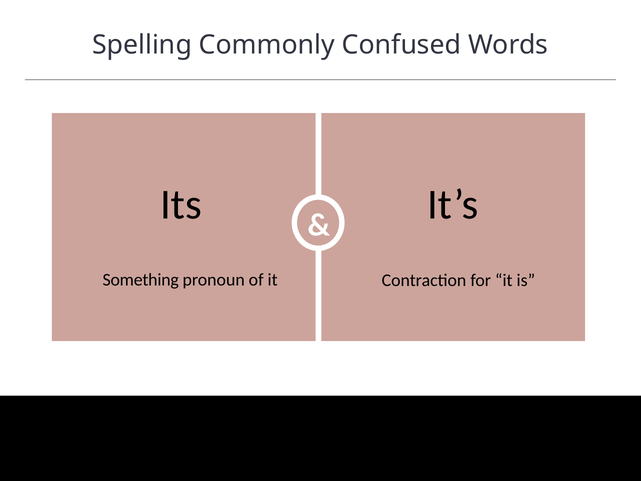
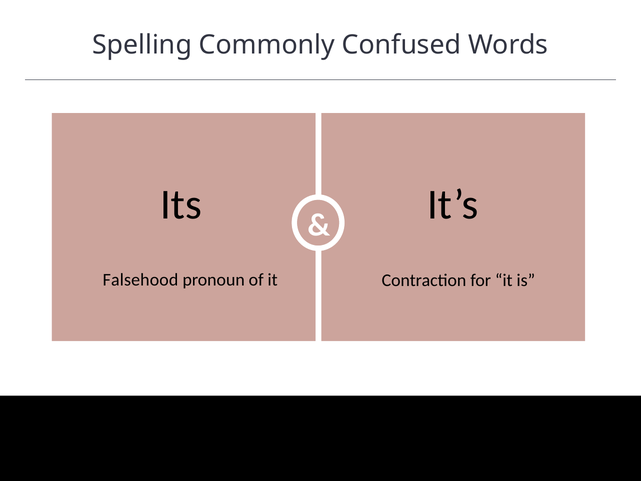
Something: Something -> Falsehood (141, 280)
